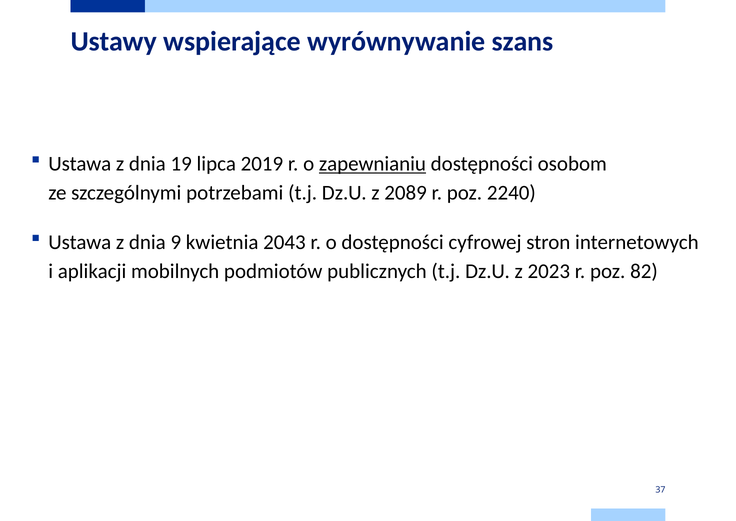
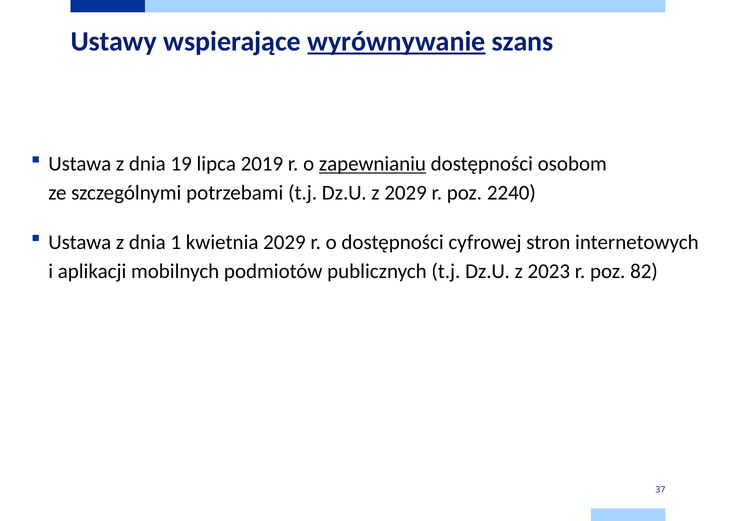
wyrównywanie underline: none -> present (396, 41)
z 2089: 2089 -> 2029 (406, 192)
9: 9 -> 1 (176, 242)
kwietnia 2043: 2043 -> 2029 (284, 242)
